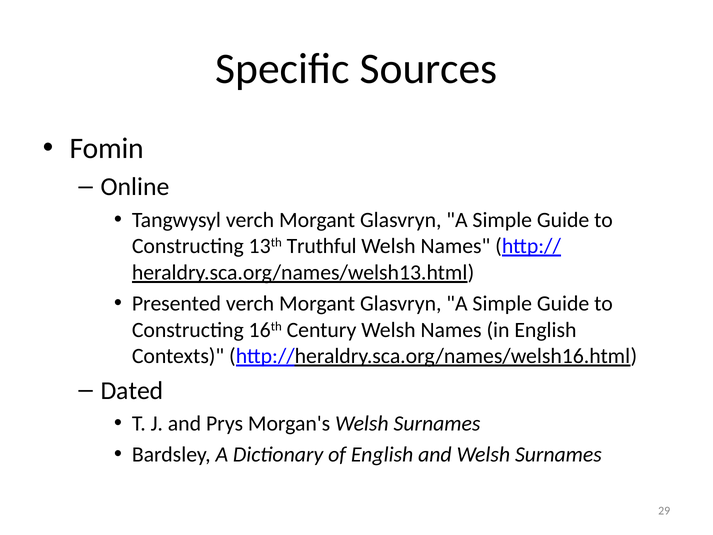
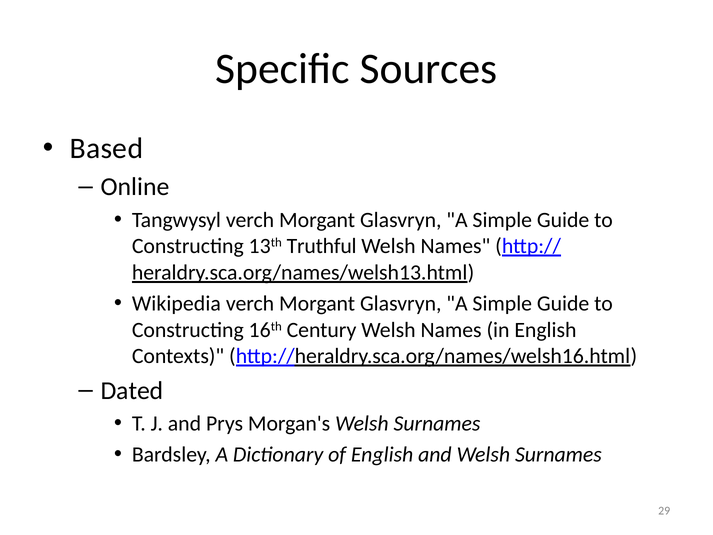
Fomin: Fomin -> Based (106, 148)
Presented: Presented -> Wikipedia (176, 304)
